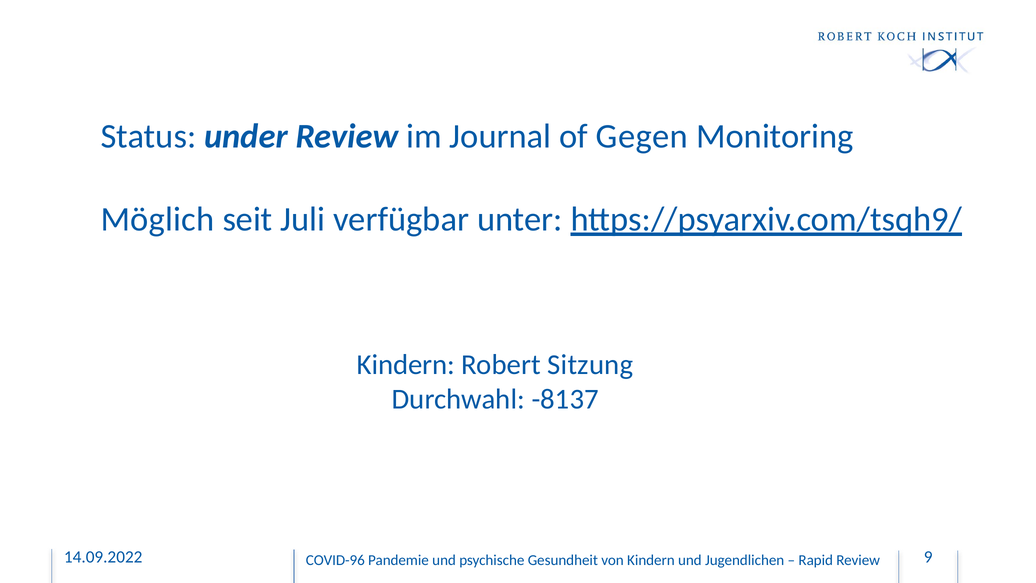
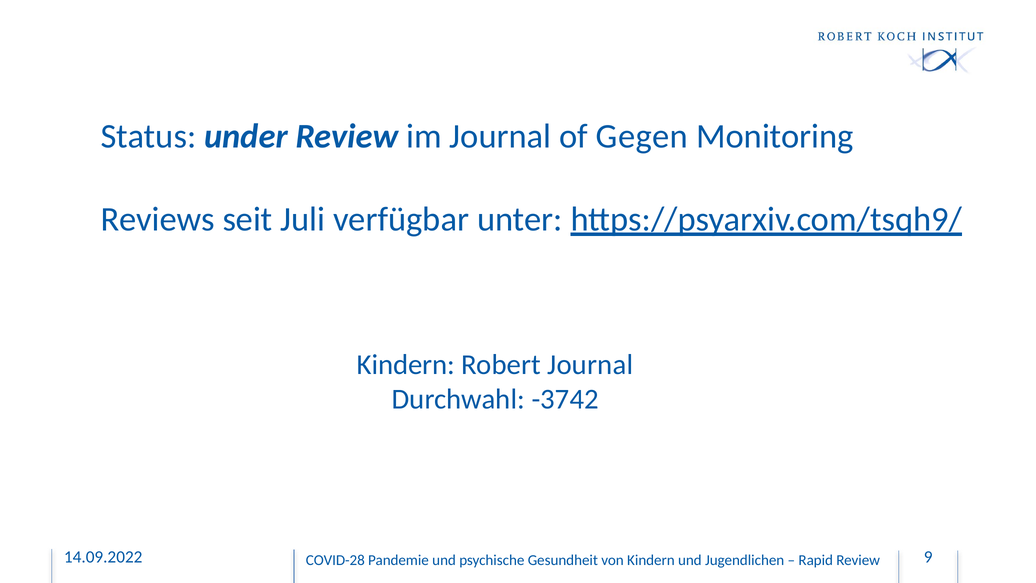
Möglich: Möglich -> Reviews (158, 219)
Robert Sitzung: Sitzung -> Journal (590, 365)
-8137: -8137 -> -3742 (565, 399)
COVID-96: COVID-96 -> COVID-28 (335, 560)
